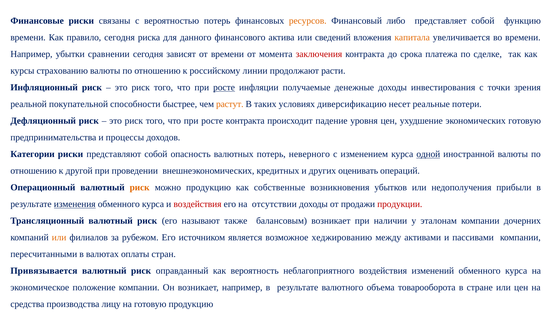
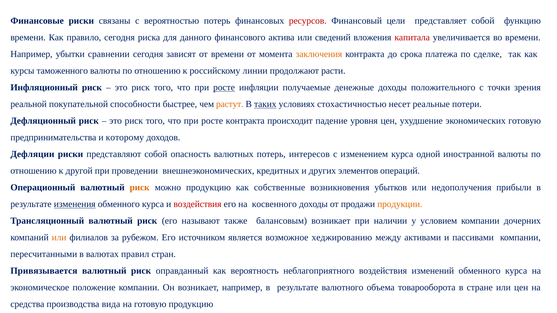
ресурсов colour: orange -> red (308, 21)
либо: либо -> цели (396, 21)
капитала colour: orange -> red (412, 37)
заключения colour: red -> orange (319, 54)
страхованию: страхованию -> таможенного (62, 71)
инвестирования: инвестирования -> положительного (443, 88)
таких underline: none -> present (265, 104)
диверсификацию: диверсификацию -> стохастичностью (352, 104)
процессы: процессы -> которому (125, 138)
Категории: Категории -> Дефляции (32, 154)
неверного: неверного -> интересов (309, 154)
одной underline: present -> none (428, 154)
оценивать: оценивать -> элементов (358, 171)
отсутствии: отсутствии -> косвенного (274, 204)
продукции colour: red -> orange (400, 204)
эталонам: эталонам -> условием (439, 221)
оплаты: оплаты -> правил (135, 254)
лицу: лицу -> вида (111, 305)
